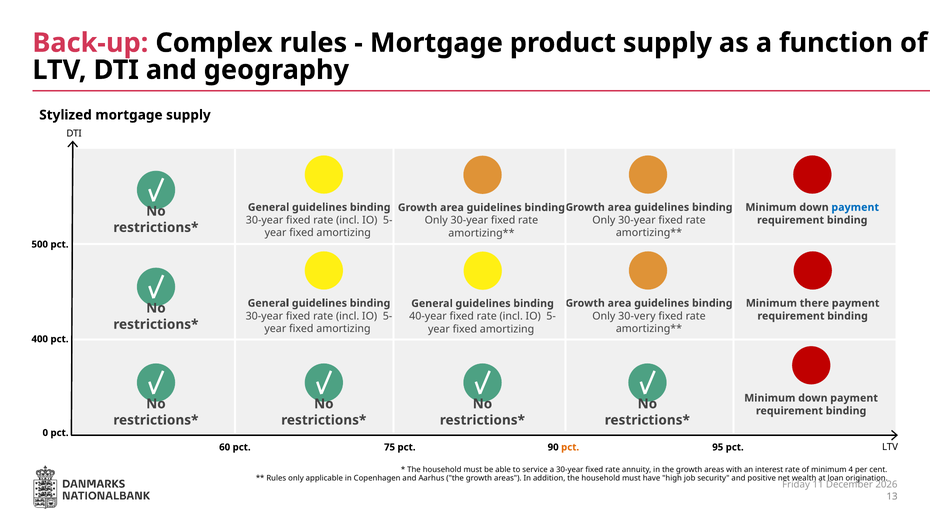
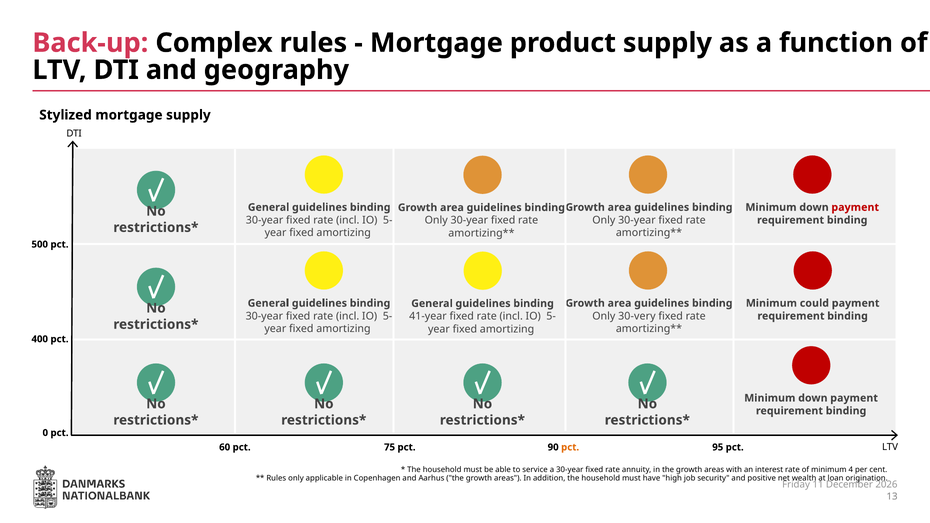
payment colour: blue -> red (855, 207)
there: there -> could (814, 303)
40-year: 40-year -> 41-year (428, 316)
